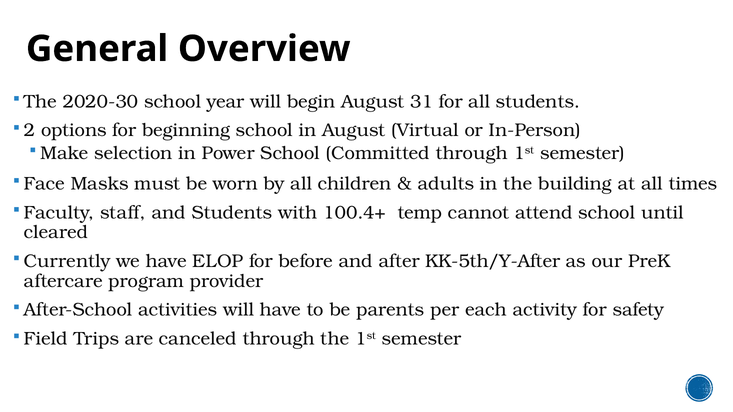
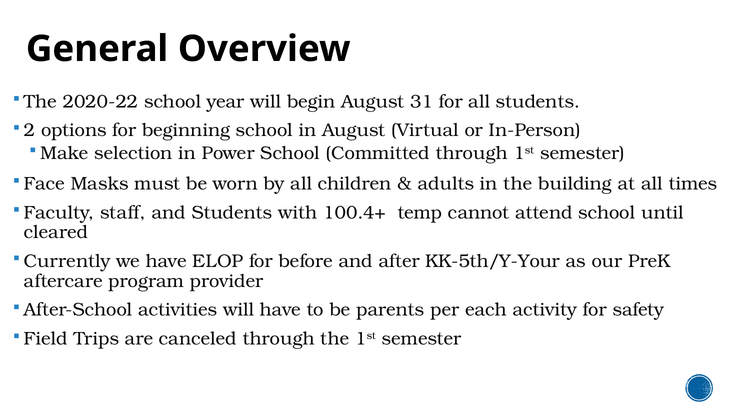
2020-30: 2020-30 -> 2020-22 (100, 102)
KK-5th/Y-After: KK-5th/Y-After -> KK-5th/Y-Your (493, 261)
